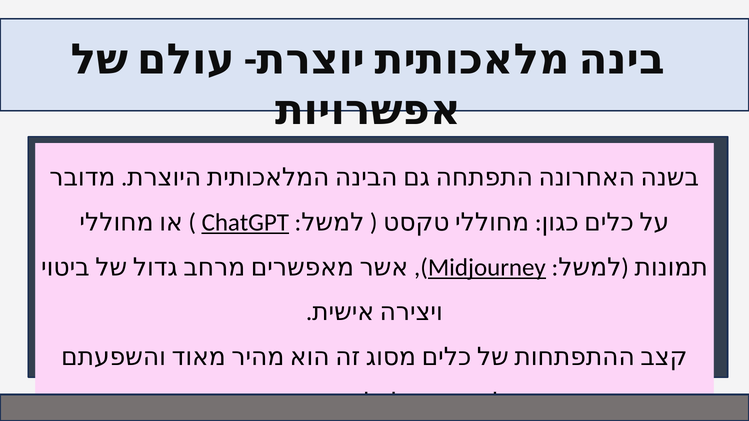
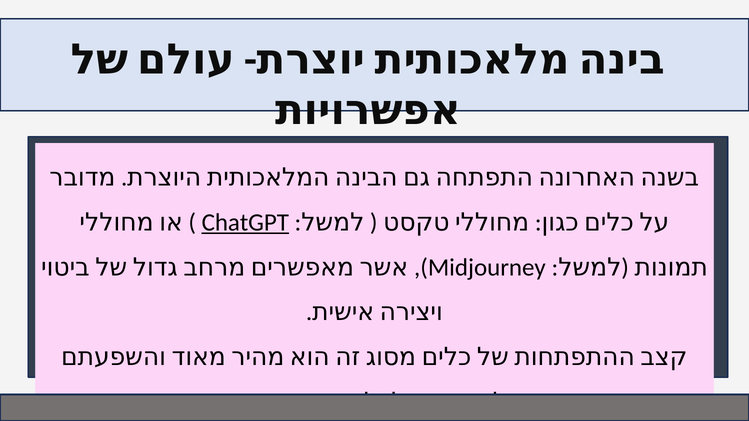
Midjourney underline: present -> none (487, 268)
